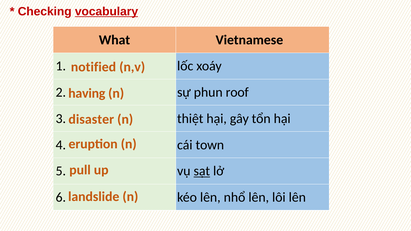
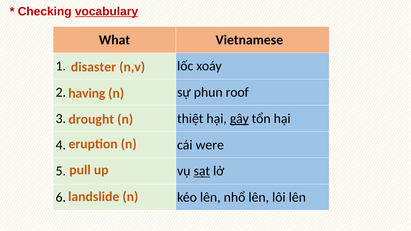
notified: notified -> disaster (93, 67)
gây underline: none -> present (239, 119)
disaster: disaster -> drought (91, 119)
town: town -> were (210, 145)
